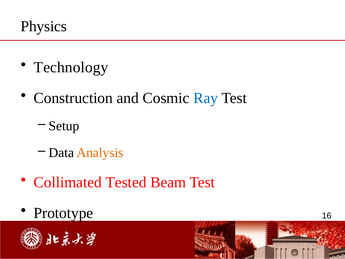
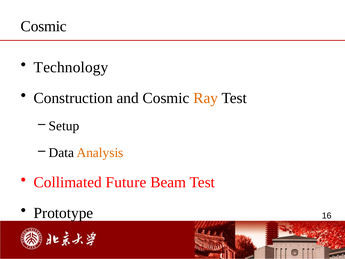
Physics: Physics -> Cosmic (44, 26)
Ray colour: blue -> orange (206, 98)
Tested: Tested -> Future (126, 182)
